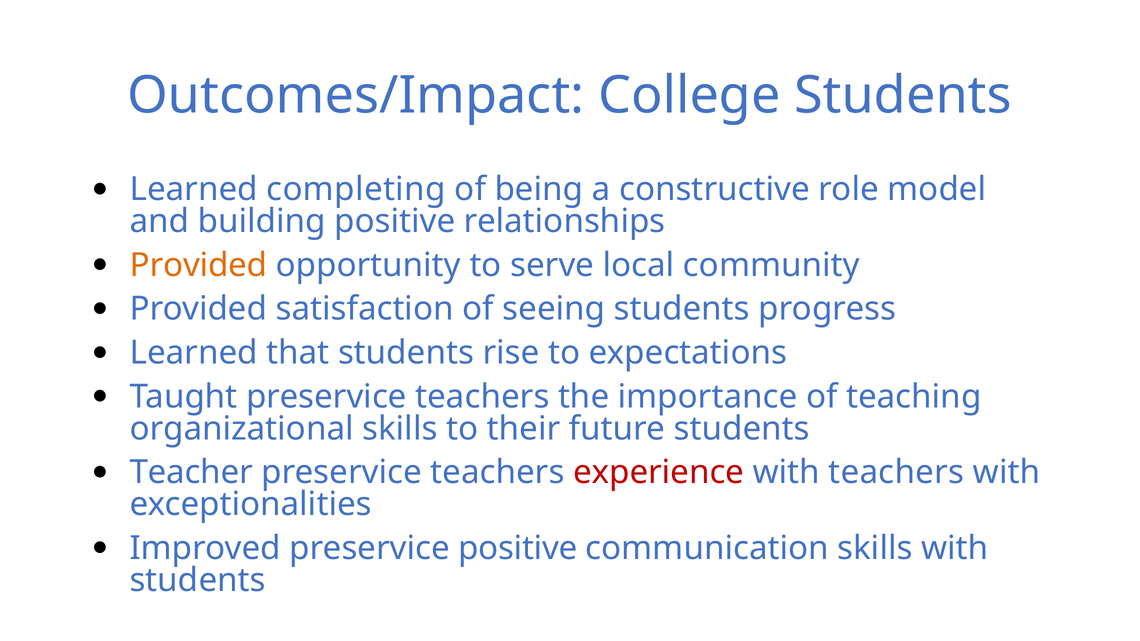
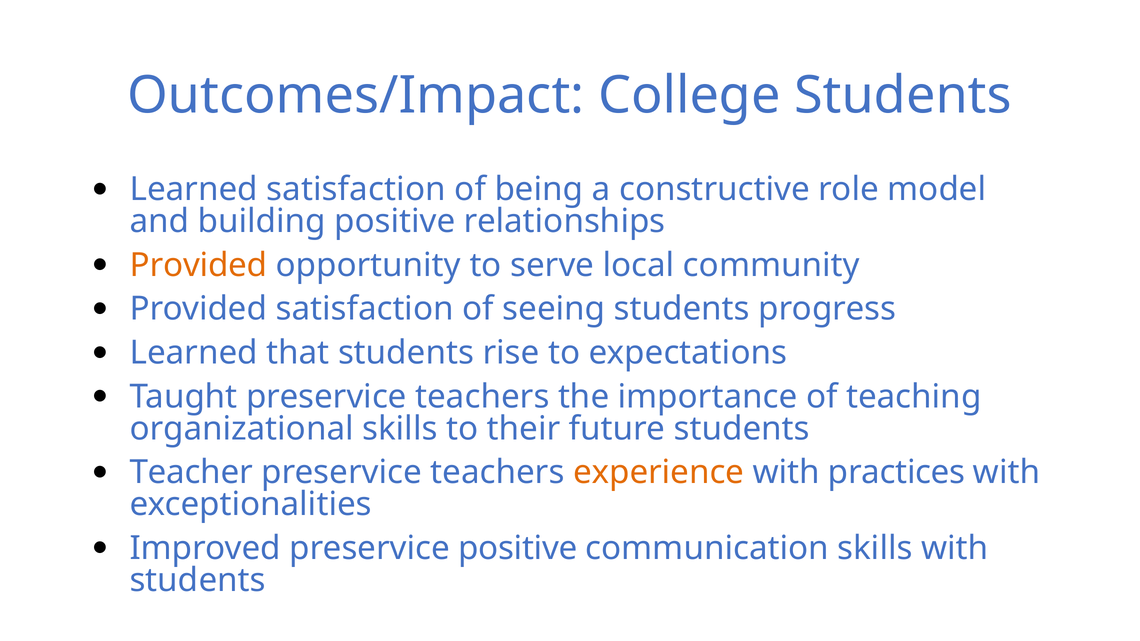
Learned completing: completing -> satisfaction (356, 190)
experience colour: red -> orange (659, 473)
with teachers: teachers -> practices (897, 473)
